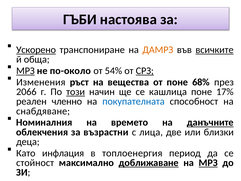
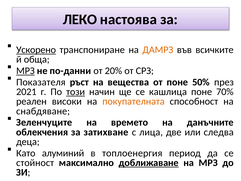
ГЪБИ: ГЪБИ -> ЛЕКО (80, 19)
всичките underline: present -> none (215, 50)
по-около: по-около -> по-данни (70, 71)
54%: 54% -> 20% (113, 71)
СРЗ underline: present -> none (145, 71)
Изменения: Изменения -> Показателя (41, 82)
68%: 68% -> 50% (201, 82)
2066: 2066 -> 2021 (26, 92)
17%: 17% -> 70% (225, 92)
членно: членно -> високи (67, 101)
покупателната colour: blue -> orange (133, 101)
Номиналния: Номиналния -> Зеленчуците (44, 122)
данъчните underline: present -> none (210, 122)
възрастни: възрастни -> затихване (106, 132)
близки: близки -> следва (219, 132)
инфлация: инфлация -> алуминий (63, 153)
МРЗ underline: present -> none (208, 163)
